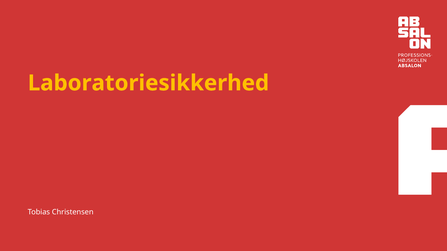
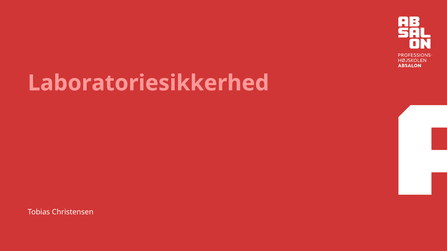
Laboratoriesikkerhed colour: yellow -> pink (148, 83)
